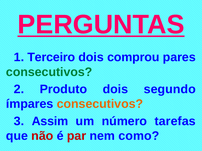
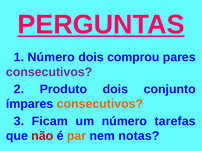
1 Terceiro: Terceiro -> Número (51, 57)
consecutivos colour: green -> purple (49, 72)
segundo: segundo -> conjunto (170, 89)
Assim: Assim -> Ficam (50, 122)
par colour: red -> orange (77, 136)
como: como -> notas (139, 136)
